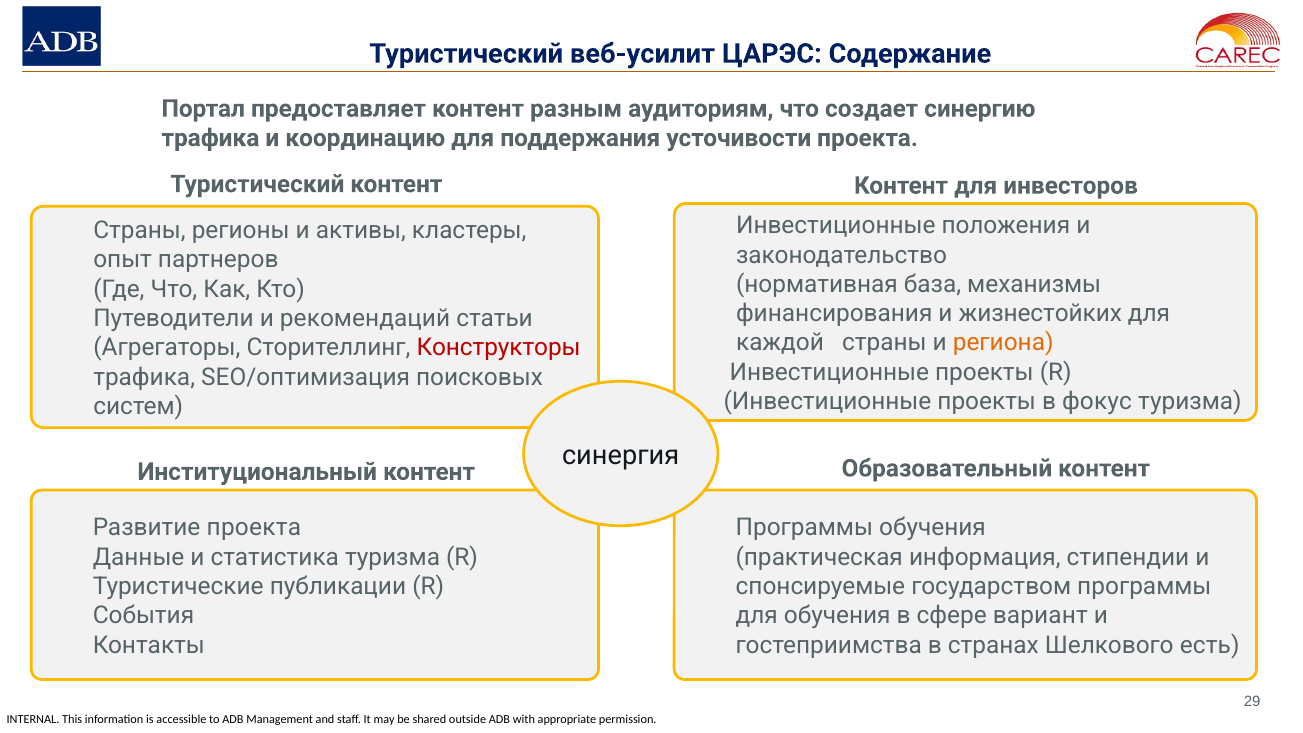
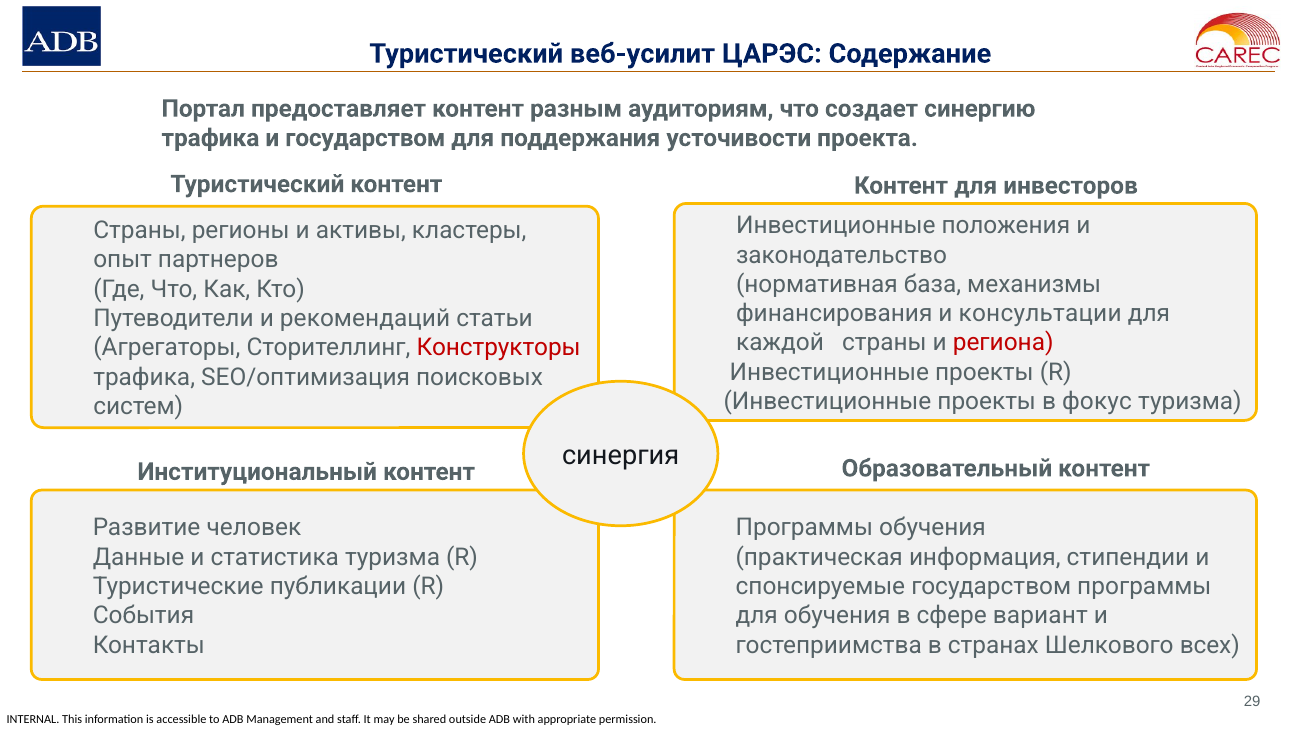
и координацию: координацию -> государством (365, 138)
жизнестойких: жизнестойких -> консультации (1040, 314)
региона colour: orange -> red (1003, 343)
Развитие проекта: проекта -> человек (254, 528)
есть: есть -> всех (1210, 645)
